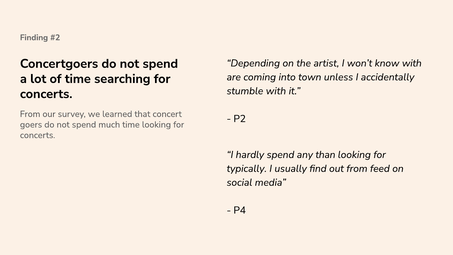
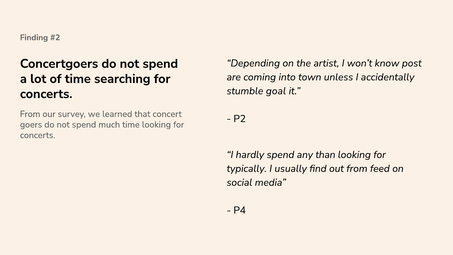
know with: with -> post (412, 63)
stumble with: with -> goal (276, 91)
